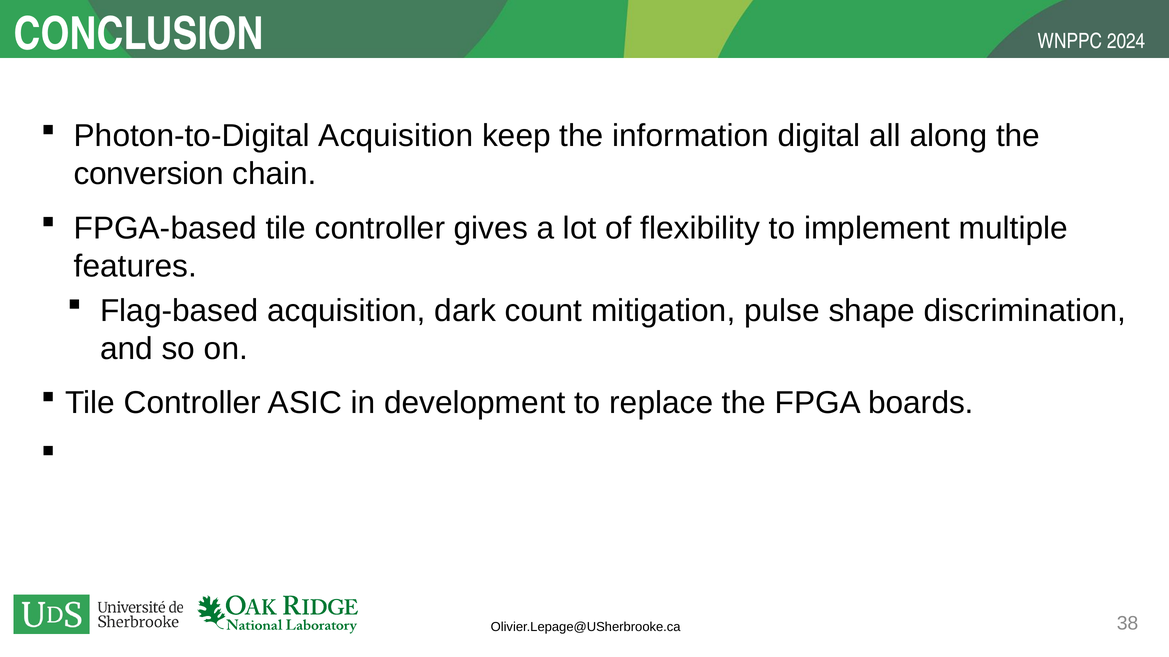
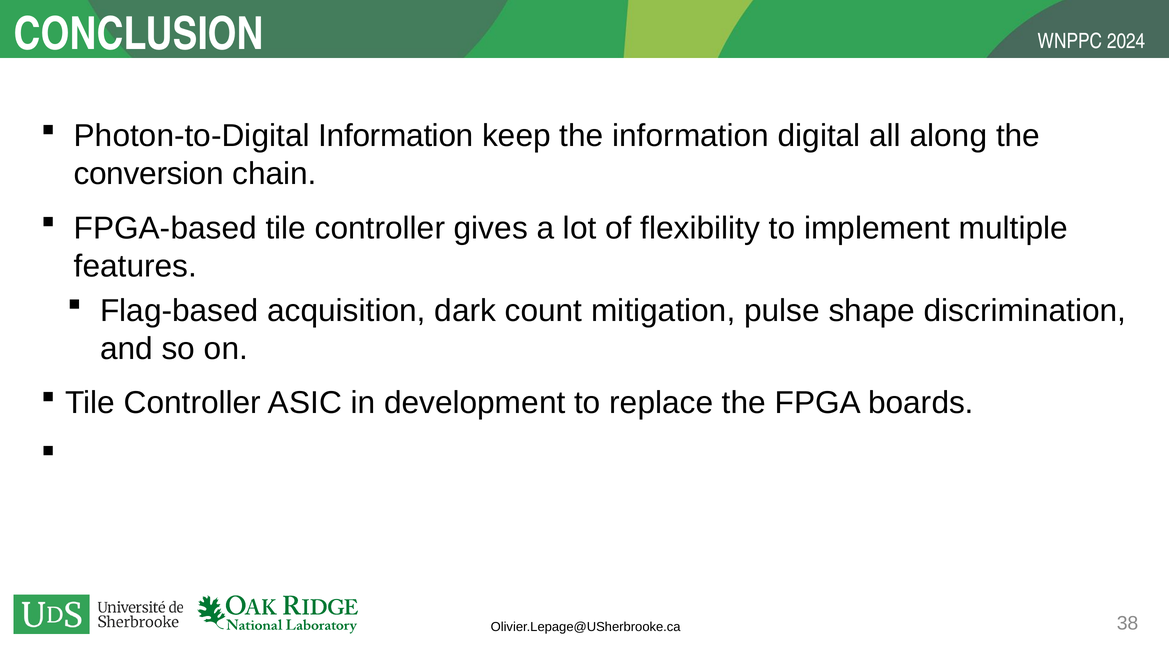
Photon-to-Digital Acquisition: Acquisition -> Information (396, 136)
